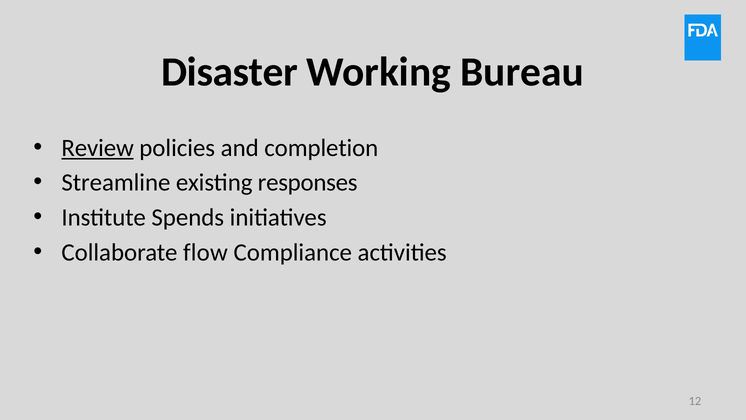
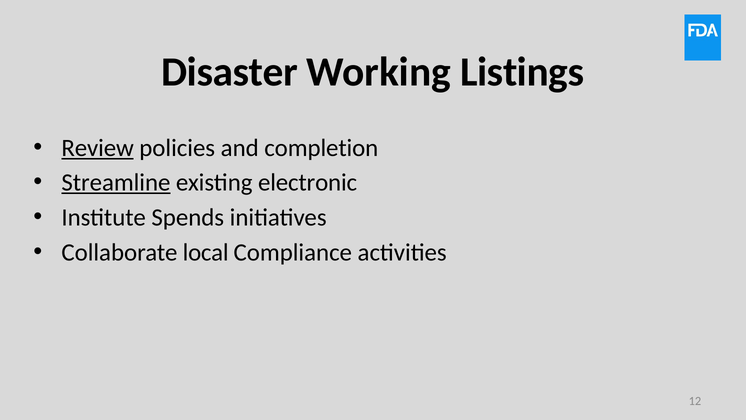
Bureau: Bureau -> Listings (522, 72)
Streamline underline: none -> present (116, 182)
responses: responses -> electronic (308, 182)
flow: flow -> local (206, 252)
